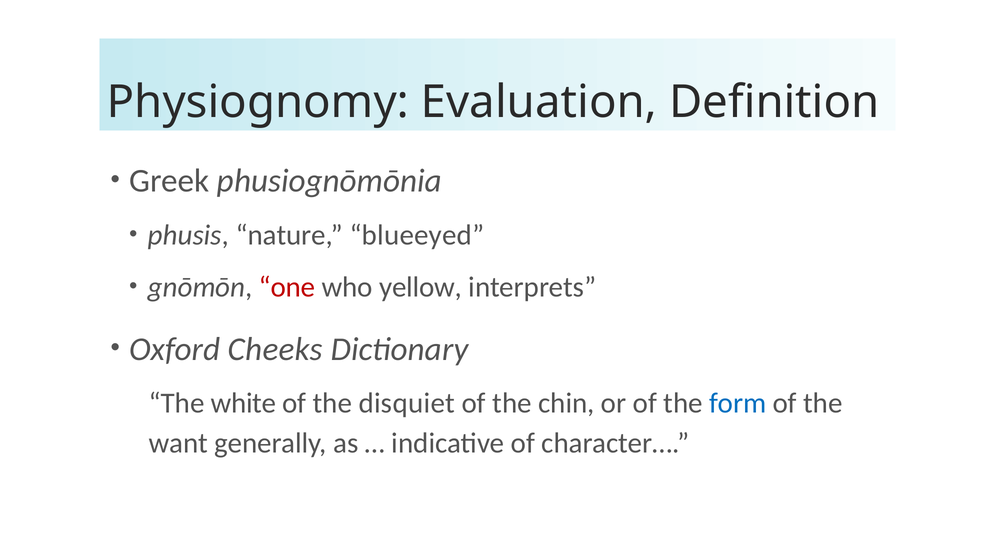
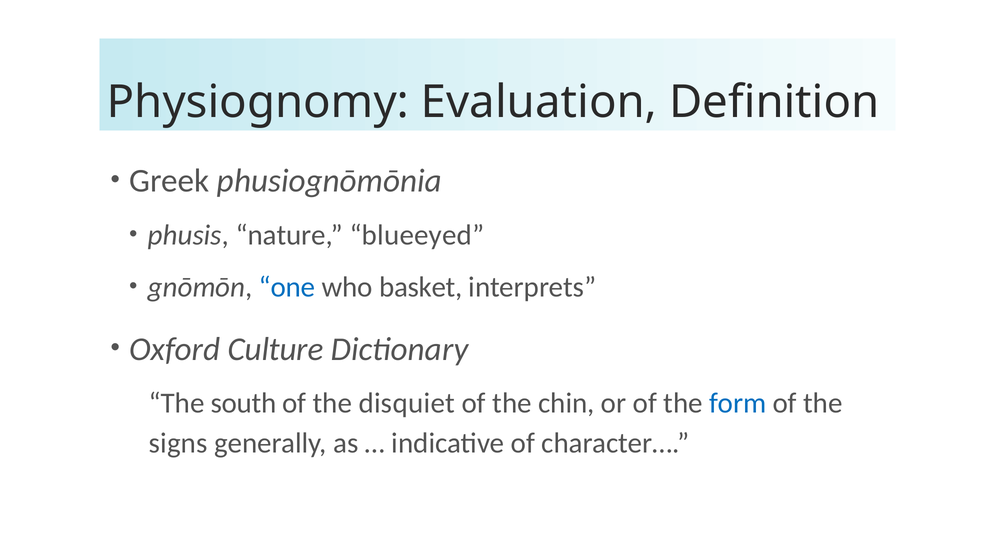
one colour: red -> blue (287, 287)
yellow: yellow -> basket (421, 287)
Cheeks: Cheeks -> Culture (276, 349)
white: white -> south (243, 403)
want: want -> signs (178, 443)
